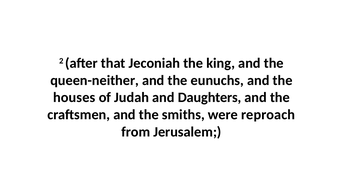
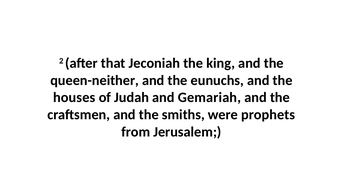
Daughters: Daughters -> Gemariah (209, 97)
reproach: reproach -> prophets (268, 115)
